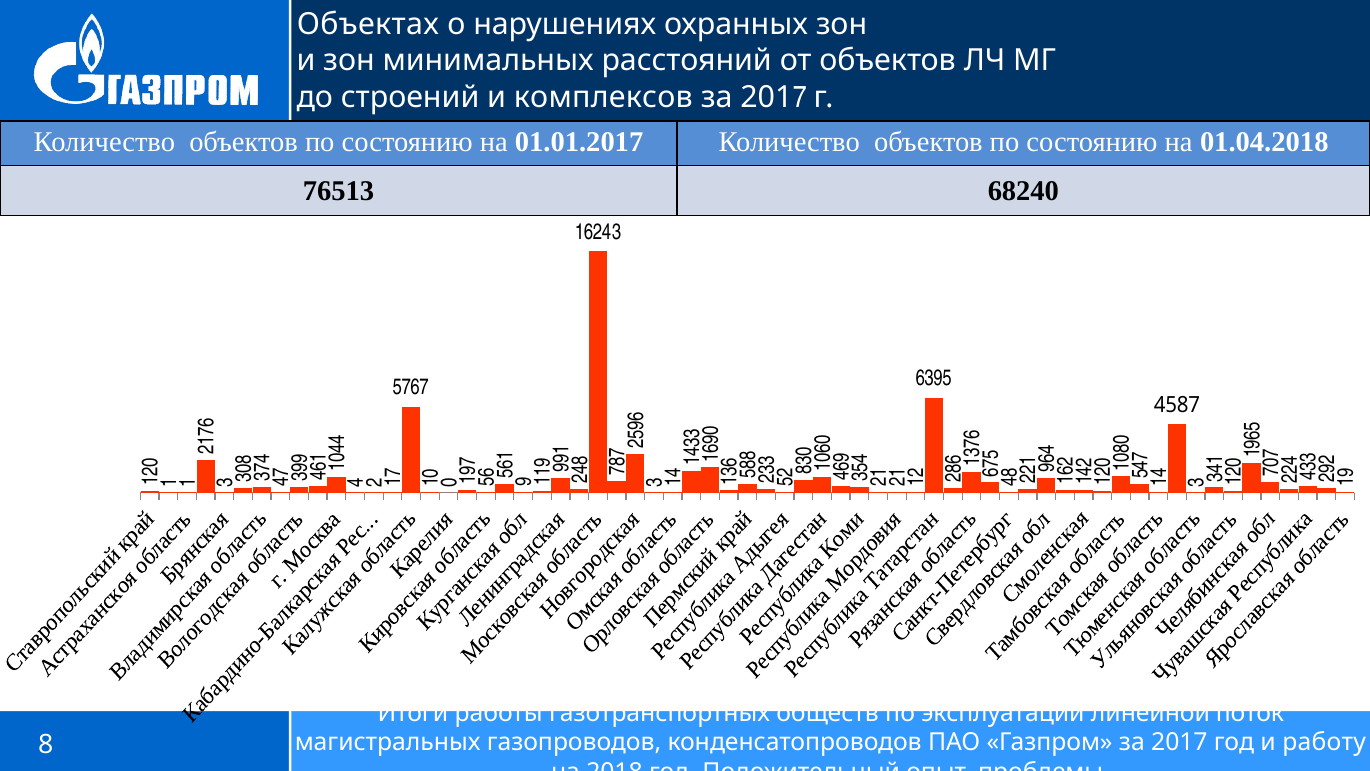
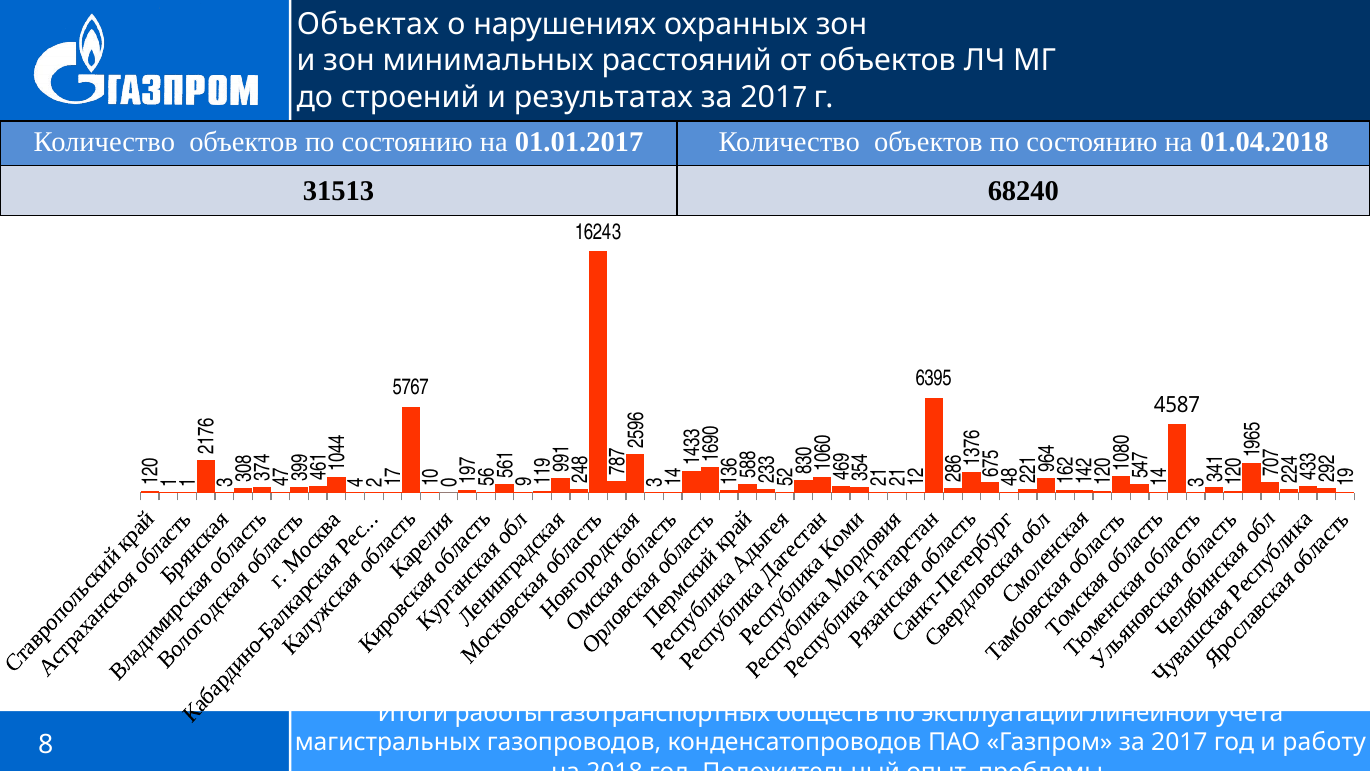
комплексов: комплексов -> результатах (603, 97)
76513: 76513 -> 31513 (338, 191)
поток: поток -> учета (1250, 713)
